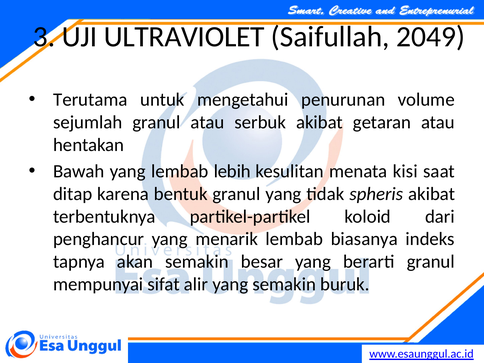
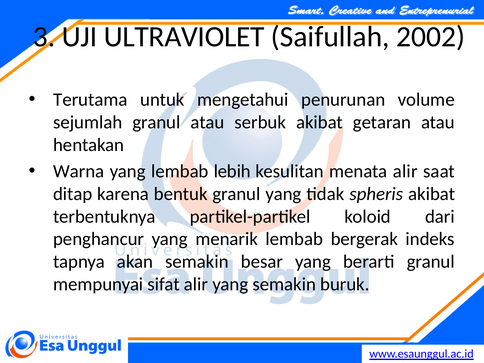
2049: 2049 -> 2002 (431, 37)
Bawah: Bawah -> Warna (79, 171)
menata kisi: kisi -> alir (405, 171)
biasanya: biasanya -> bergerak (364, 239)
